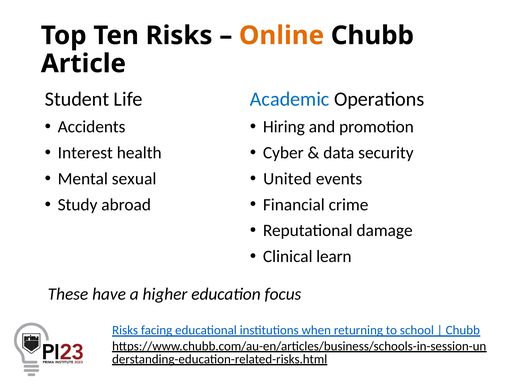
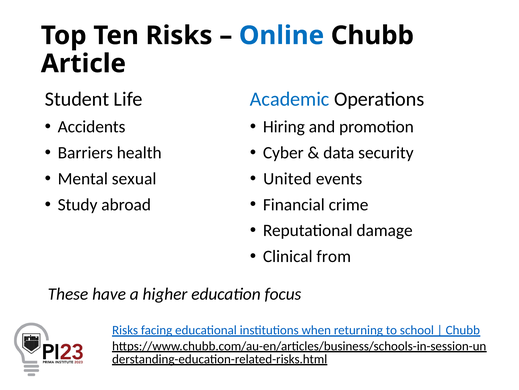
Online colour: orange -> blue (282, 35)
Interest: Interest -> Barriers (85, 152)
learn: learn -> from (334, 256)
